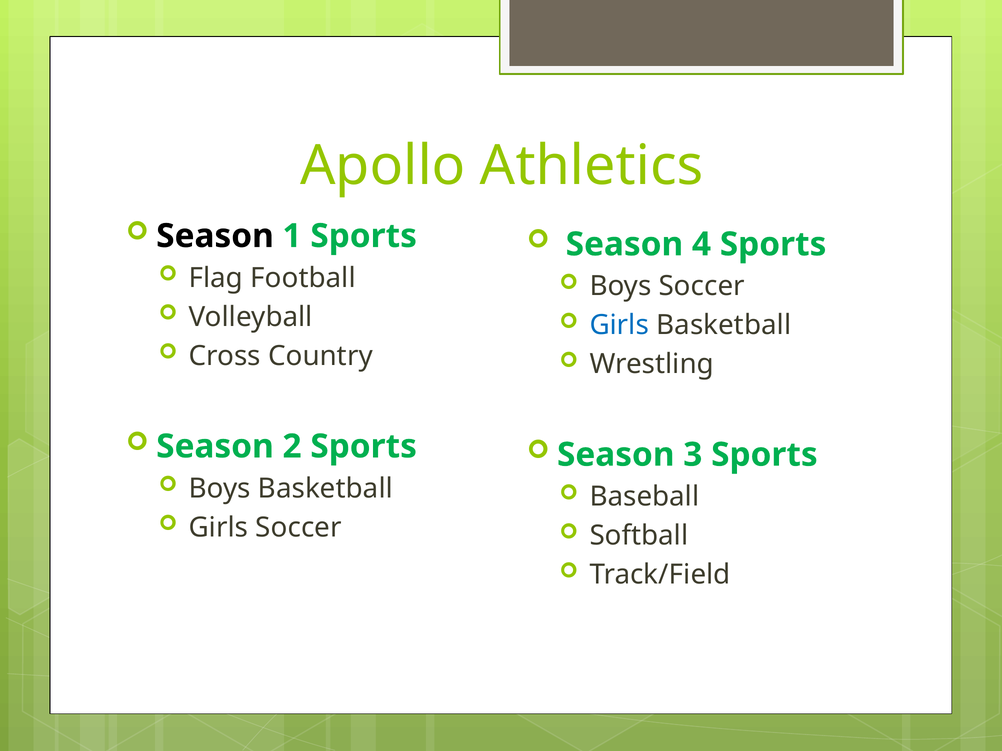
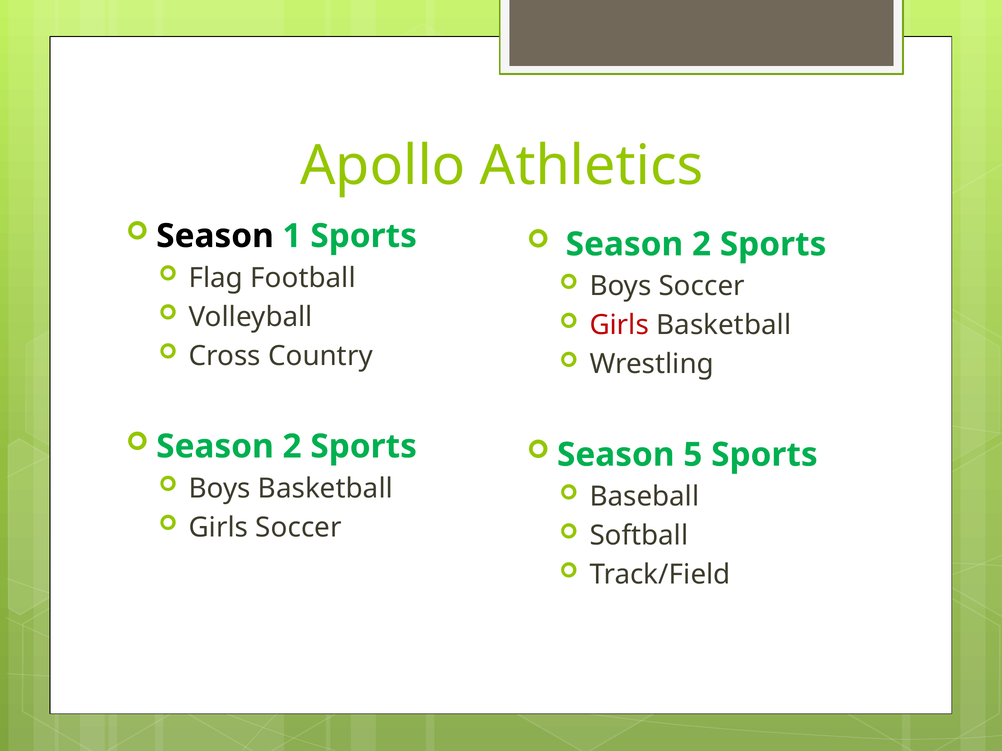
4: 4 -> 2 (701, 244)
Girls colour: blue -> red (619, 325)
3: 3 -> 5 (693, 455)
